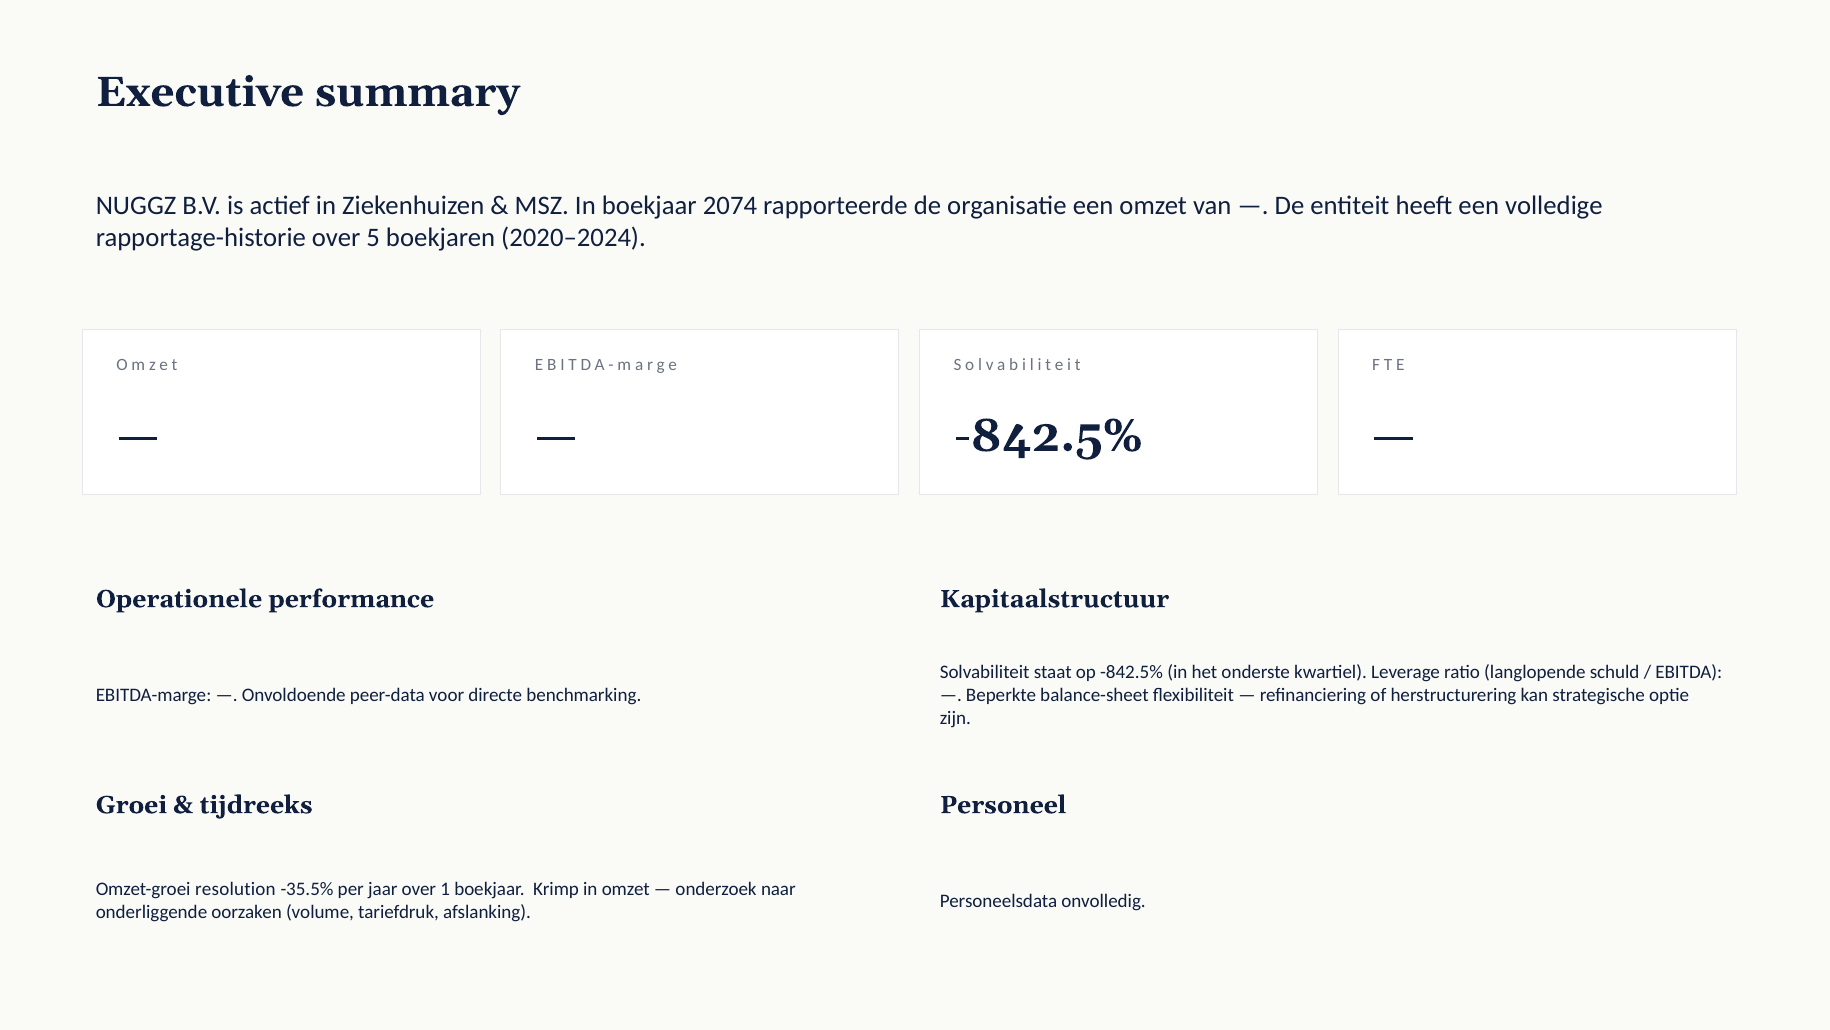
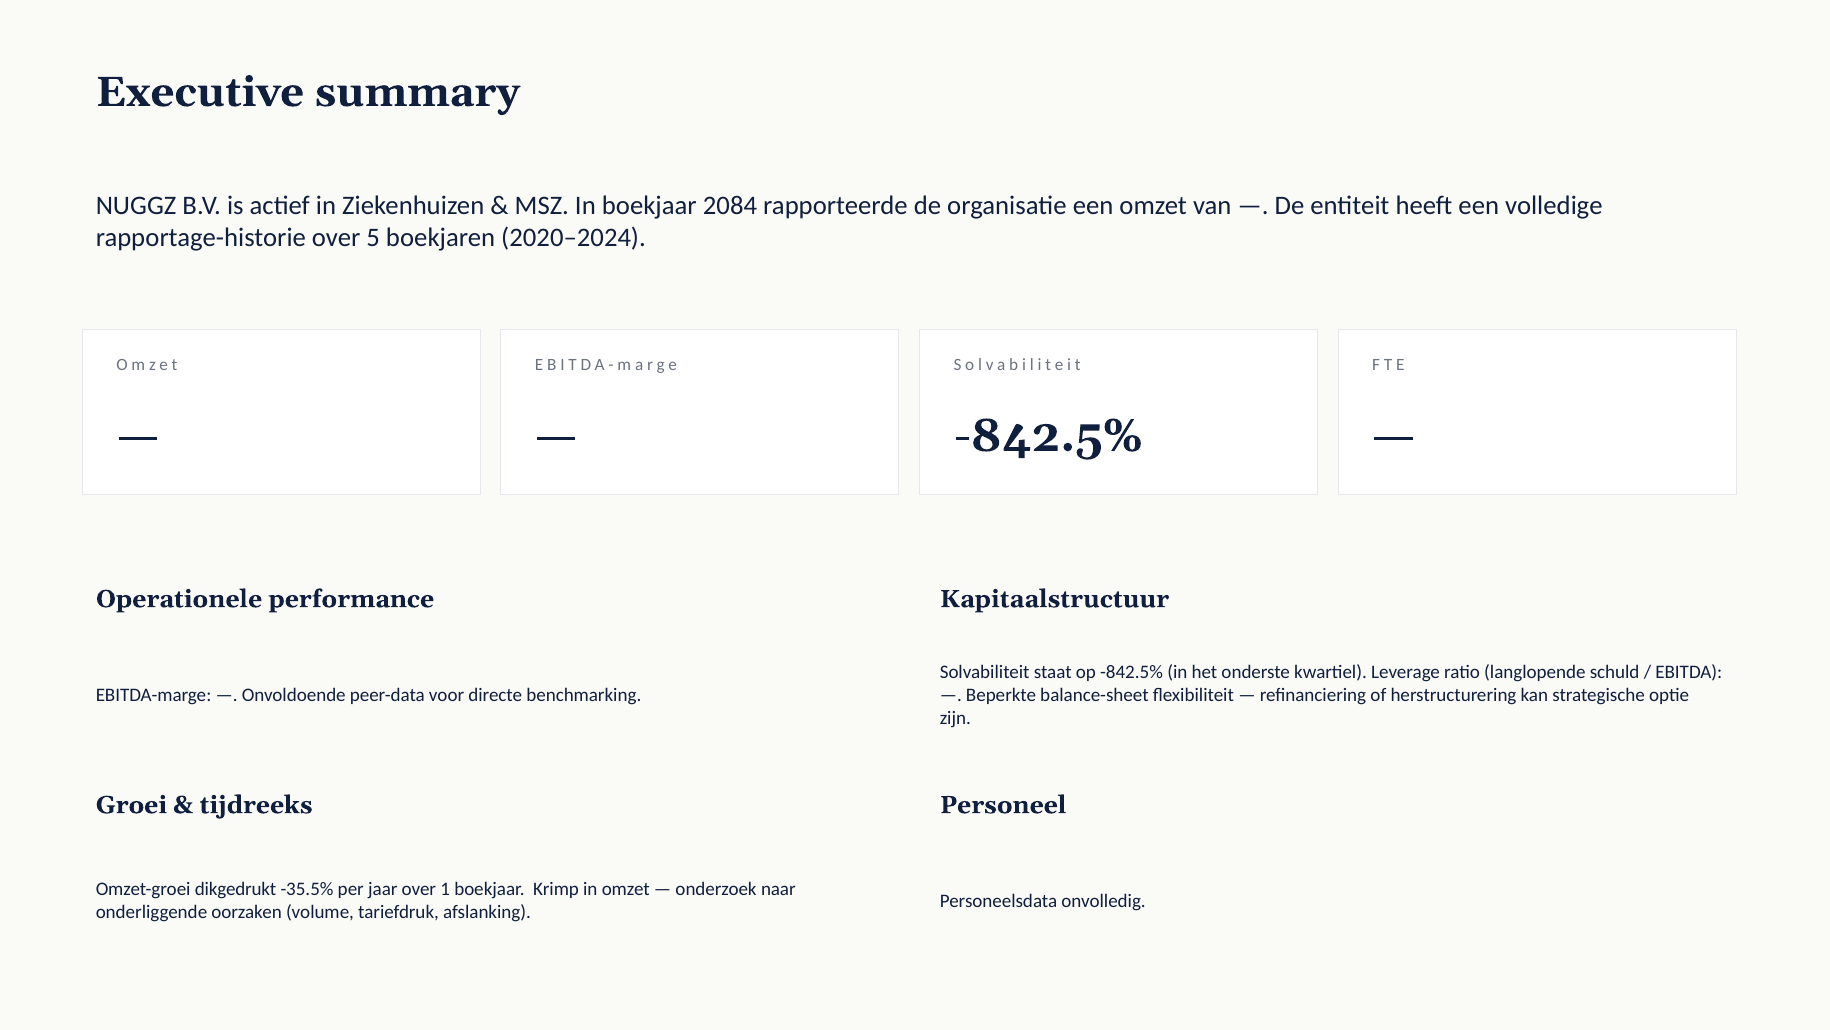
2074: 2074 -> 2084 (730, 205)
resolution: resolution -> dikgedrukt (236, 889)
